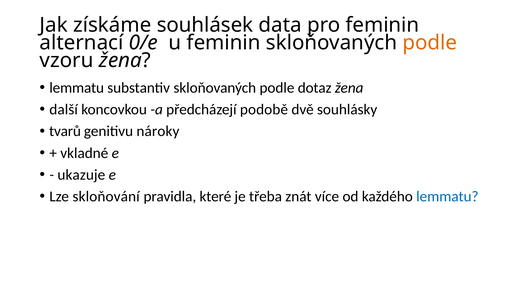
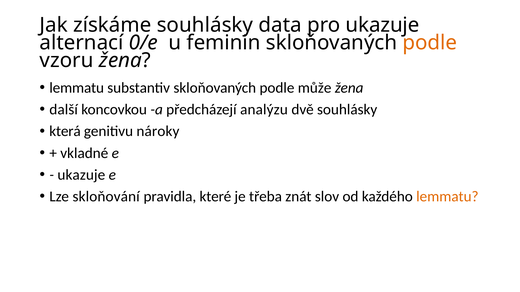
získáme souhlásek: souhlásek -> souhlásky (205, 25)
pro feminin: feminin -> ukazuje (382, 25)
dotaz: dotaz -> může (315, 88)
podobě: podobě -> analýzu (264, 110)
tvarů: tvarů -> která (65, 132)
více: více -> slov (327, 197)
lemmatu colour: blue -> orange (447, 197)
